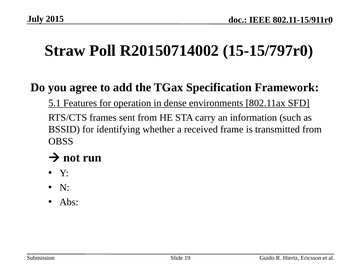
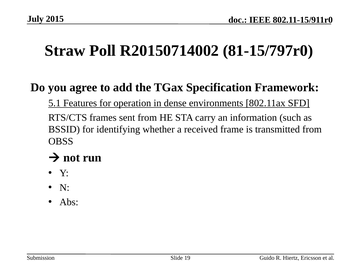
15-15/797r0: 15-15/797r0 -> 81-15/797r0 (268, 51)
